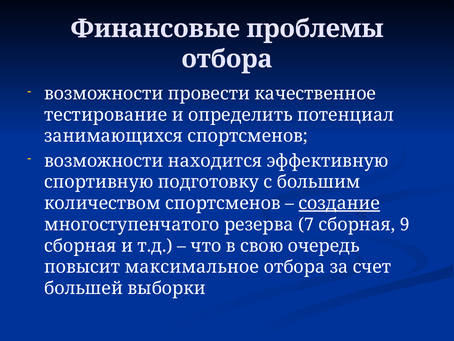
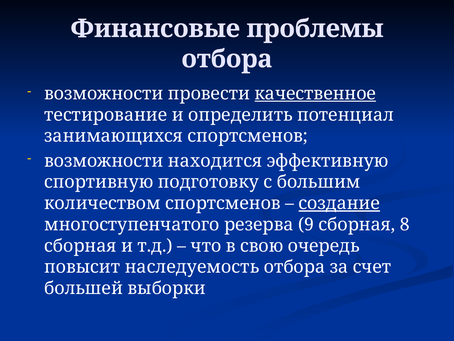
качественное underline: none -> present (315, 94)
7: 7 -> 9 (306, 224)
9: 9 -> 8 (405, 224)
максимальное: максимальное -> наследуемость (192, 267)
